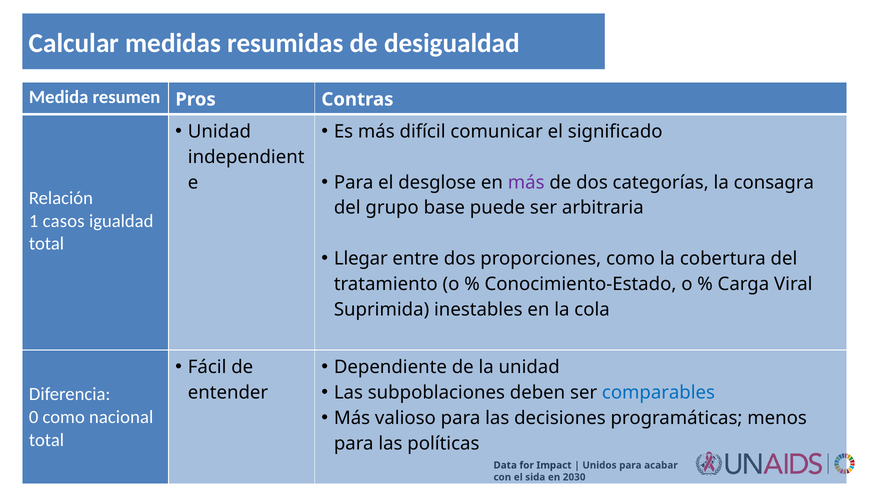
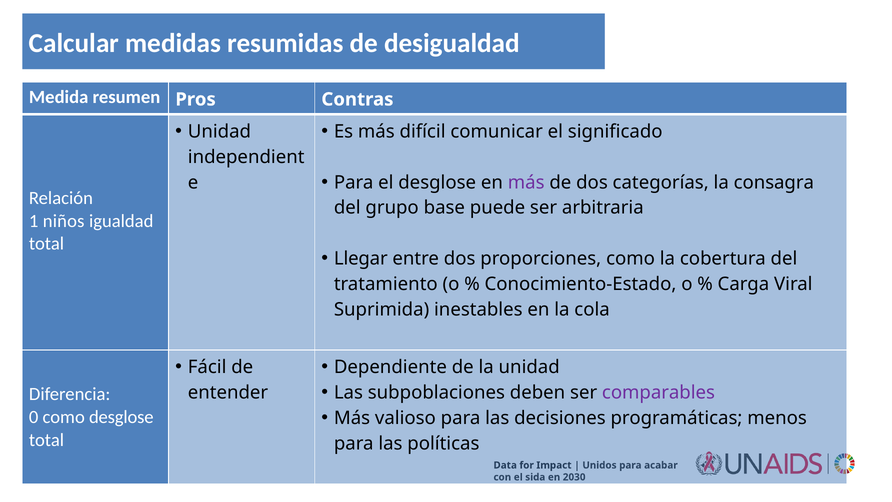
casos: casos -> niños (64, 221)
comparables colour: blue -> purple (658, 392)
como nacional: nacional -> desglose (121, 417)
